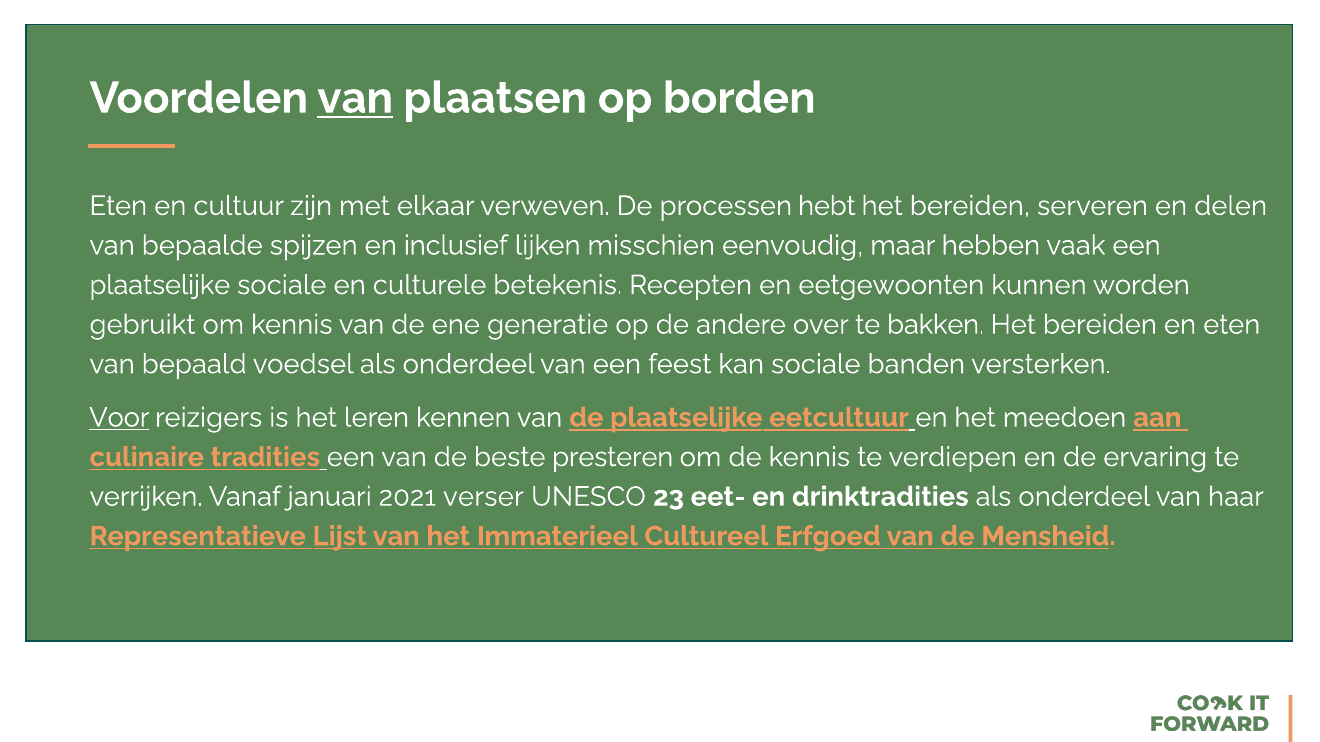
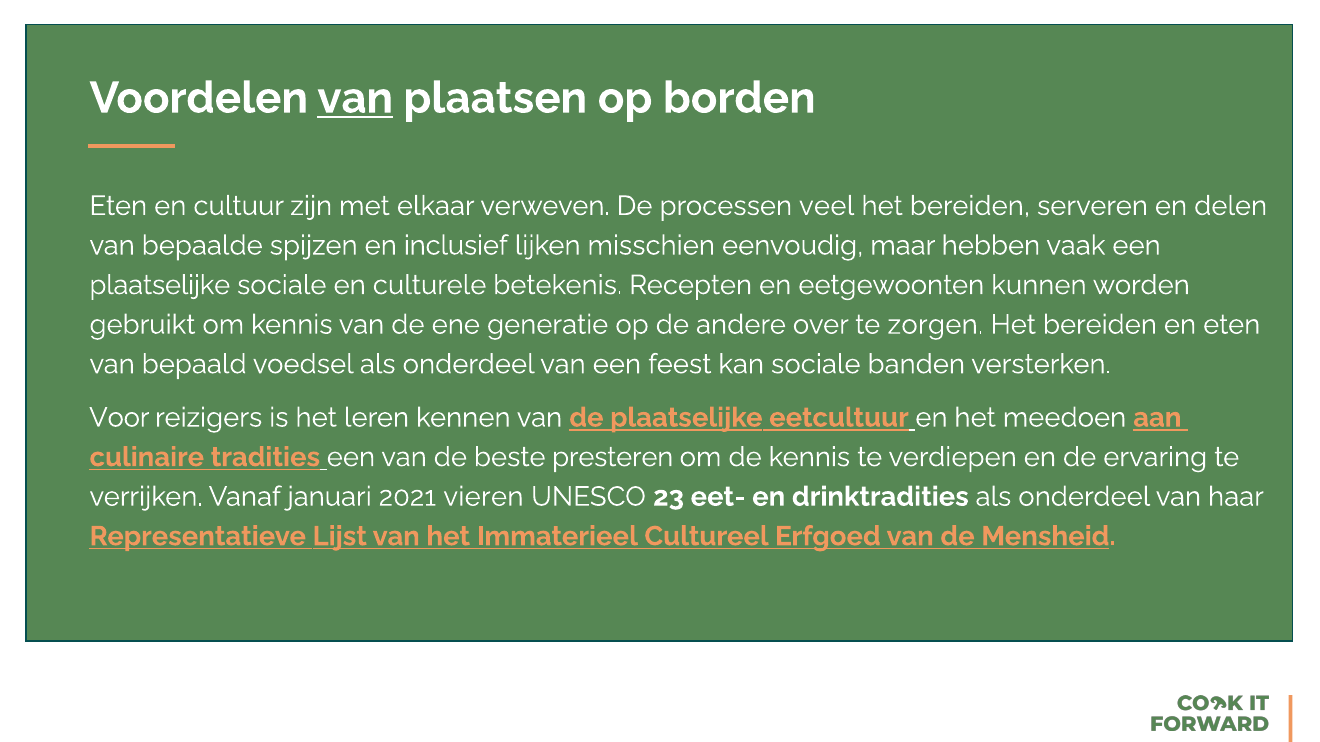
hebt: hebt -> veel (827, 206)
bakken: bakken -> zorgen (935, 325)
Voor underline: present -> none (119, 418)
verser: verser -> vieren (483, 497)
